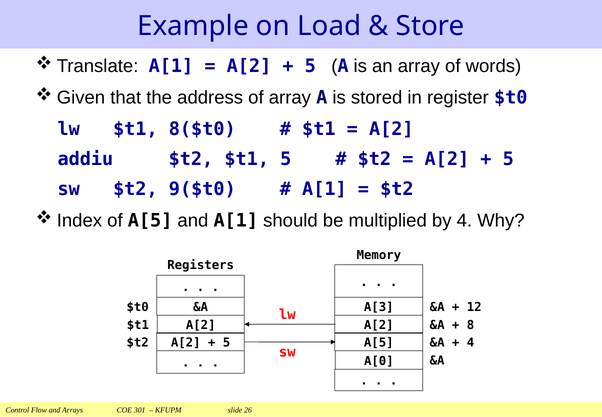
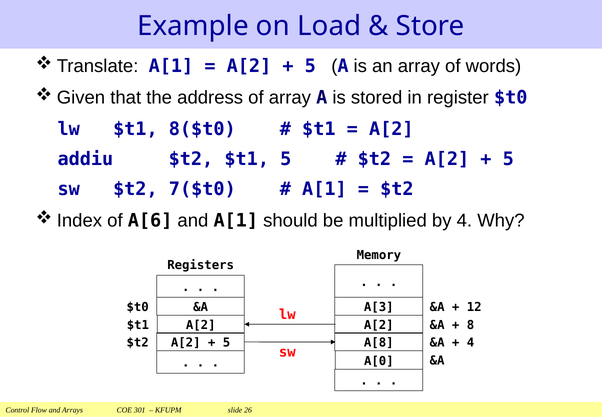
9($t0: 9($t0 -> 7($t0 (202, 189)
of A[5: A[5 -> A[6 (150, 220)
A[5: A[5 -> A[8 (379, 342)
